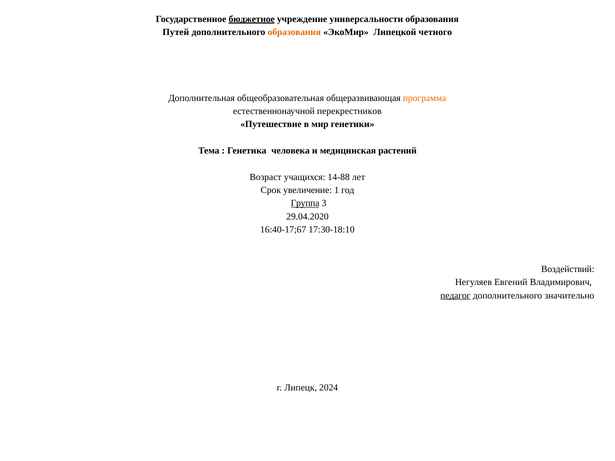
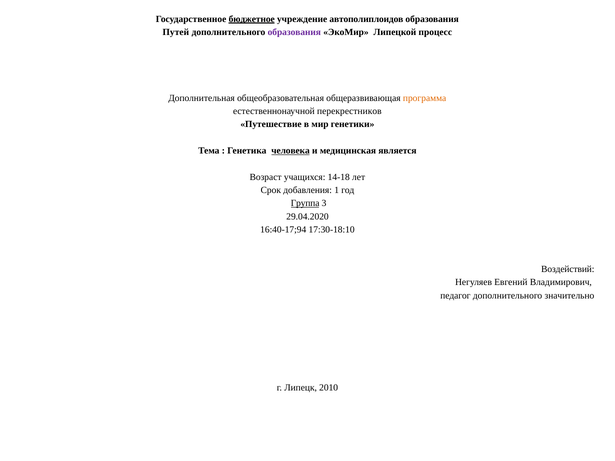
универсальности: универсальности -> автополиплоидов (366, 19)
образования colour: orange -> purple (294, 32)
четного: четного -> процесс (435, 32)
человека underline: none -> present (291, 151)
растений: растений -> является (397, 151)
14-88: 14-88 -> 14-18 (339, 177)
увеличение: увеличение -> добавления (308, 190)
16:40-17;67: 16:40-17;67 -> 16:40-17;94 (283, 230)
педагог underline: present -> none (455, 296)
2024: 2024 -> 2010 (329, 388)
